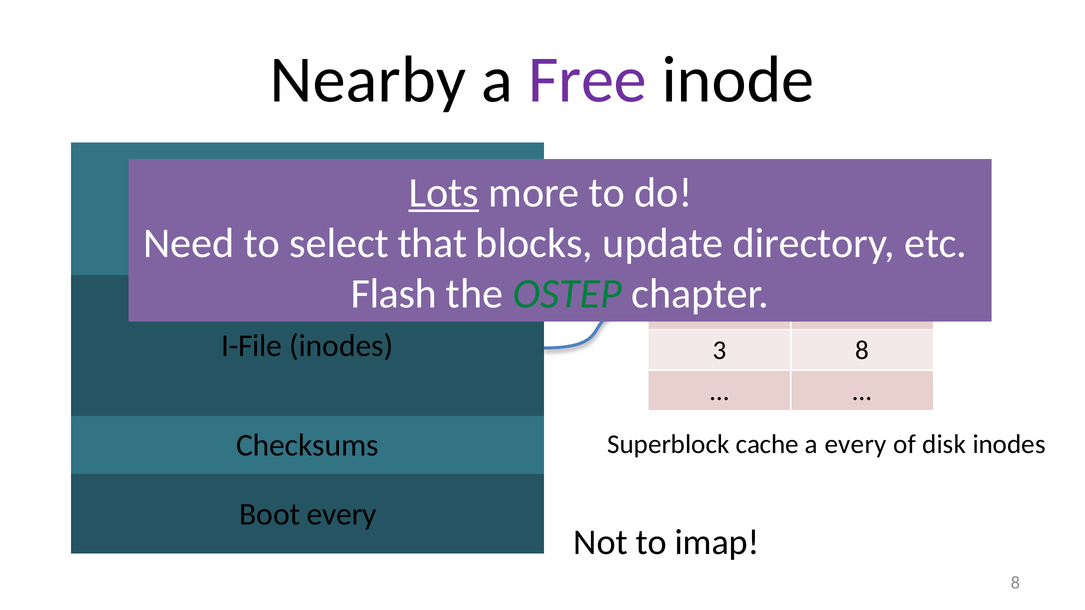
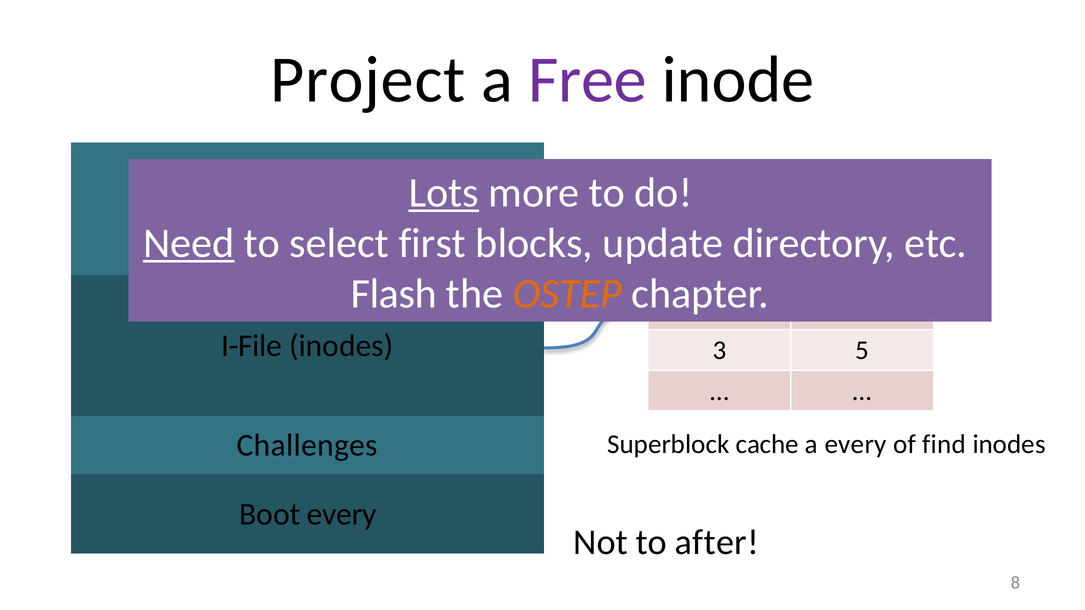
Nearby: Nearby -> Project (368, 80)
Need underline: none -> present (189, 243)
that: that -> first (432, 243)
OSTEP colour: green -> orange (567, 294)
3 8: 8 -> 5 (862, 351)
Checksums: Checksums -> Challenges (307, 446)
disk: disk -> find (944, 444)
imap: imap -> after (717, 543)
